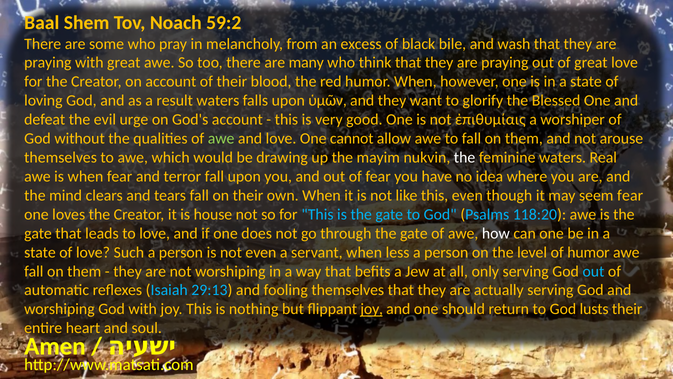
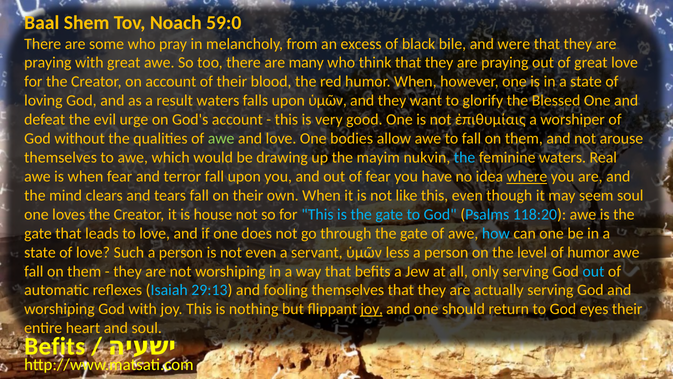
59:2: 59:2 -> 59:0 (224, 23)
wash: wash -> were (514, 44)
cannot: cannot -> bodies (352, 138)
the colour: white -> light blue (465, 157)
where underline: none -> present (527, 176)
seem fear: fear -> soul (630, 195)
how colour: white -> light blue (496, 233)
servant when: when -> ὑμῶν (364, 252)
lusts: lusts -> eyes (594, 309)
Amen: Amen -> Befits (55, 346)
